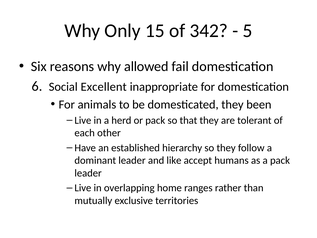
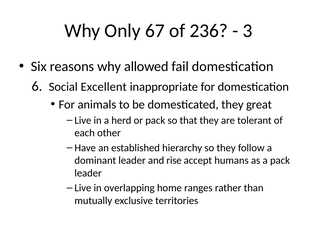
15: 15 -> 67 (155, 31)
342: 342 -> 236 (209, 31)
5: 5 -> 3 (247, 31)
been: been -> great (259, 104)
like: like -> rise (174, 160)
